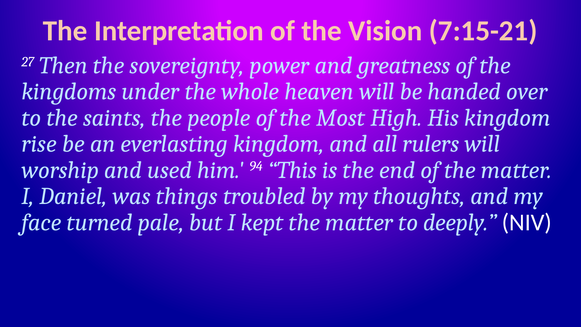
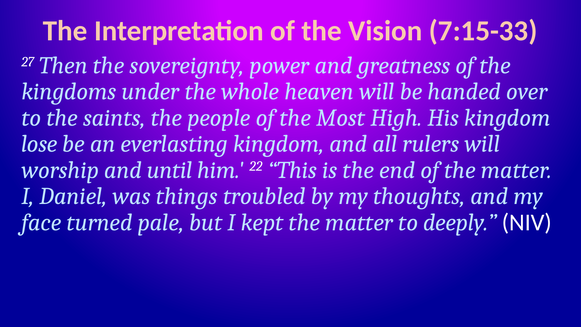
7:15-21: 7:15-21 -> 7:15-33 (483, 31)
rise: rise -> lose (39, 144)
used: used -> until (170, 170)
94: 94 -> 22 (256, 166)
